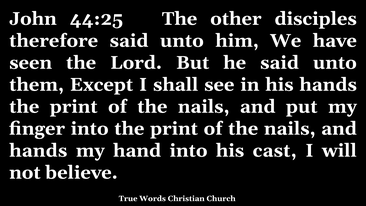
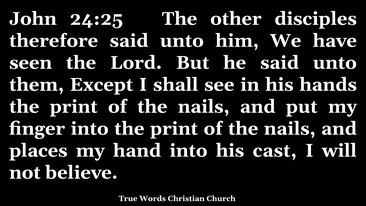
44:25: 44:25 -> 24:25 (96, 19)
hands: hands -> places (38, 151)
